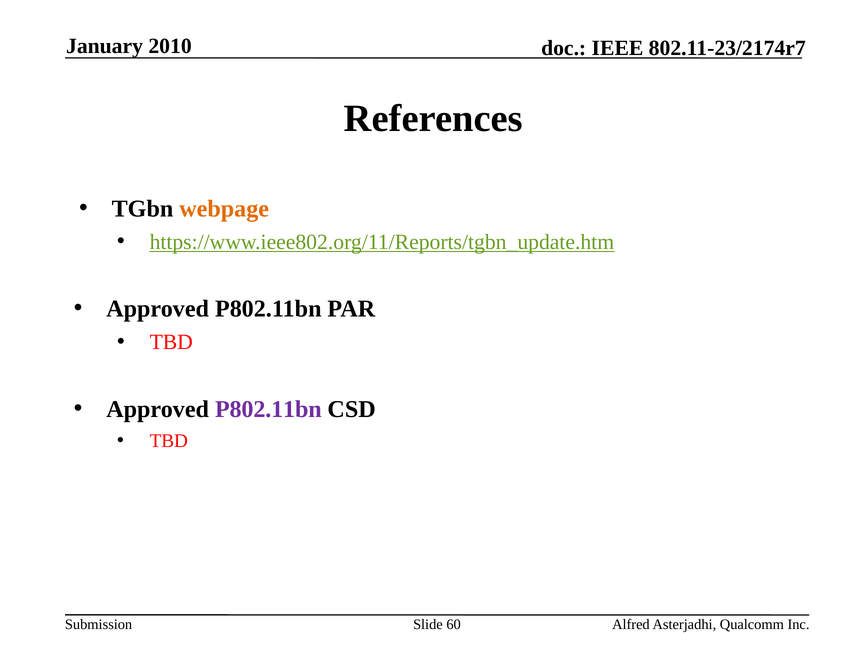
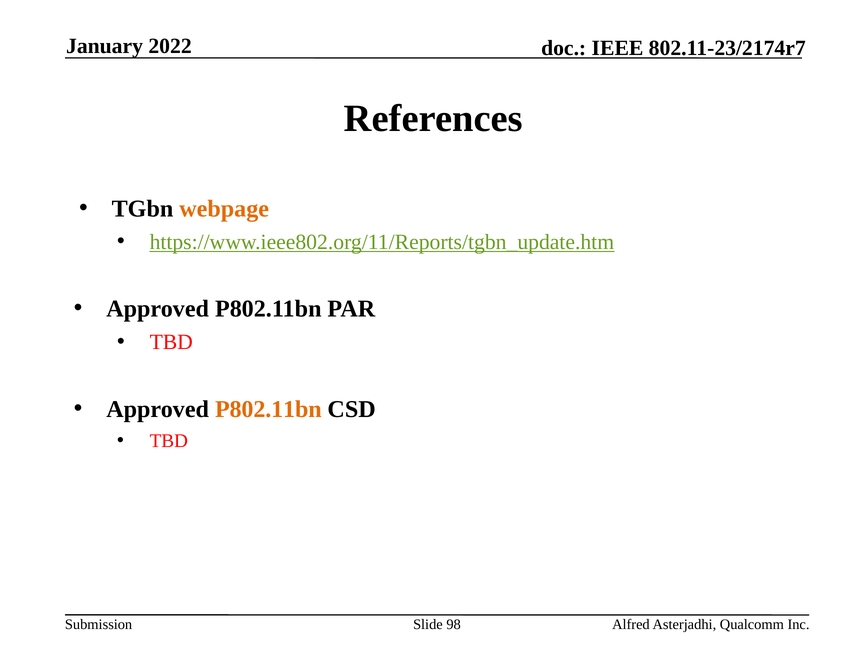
2010: 2010 -> 2022 (170, 46)
P802.11bn colour: purple -> orange (268, 409)
60: 60 -> 98 (454, 624)
